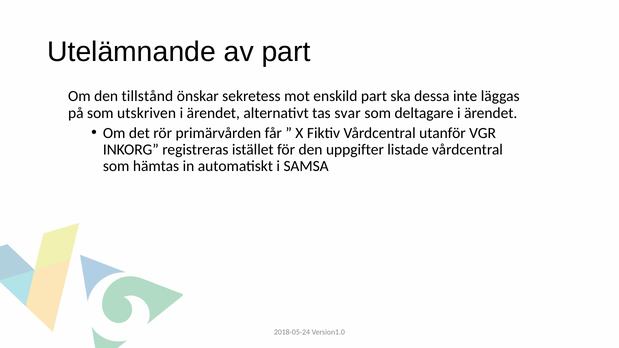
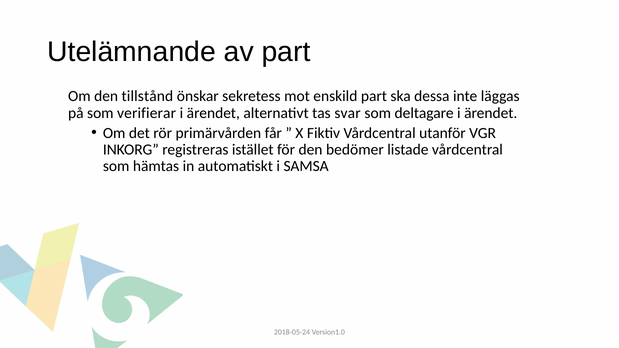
utskriven: utskriven -> verifierar (147, 113)
uppgifter: uppgifter -> bedömer (355, 150)
